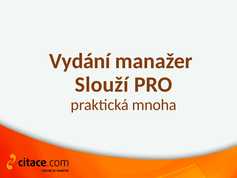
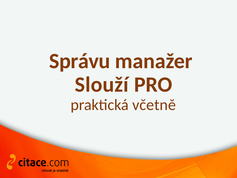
Vydání: Vydání -> Správu (80, 61)
mnoha: mnoha -> včetně (154, 105)
